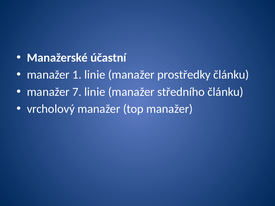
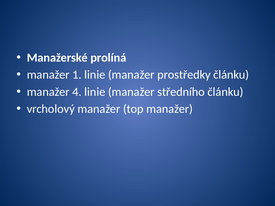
účastní: účastní -> prolíná (108, 58)
7: 7 -> 4 (77, 92)
